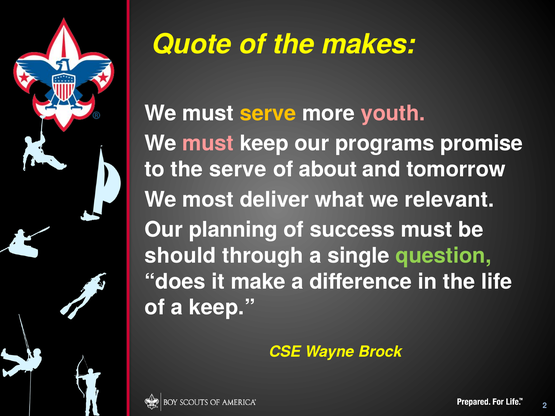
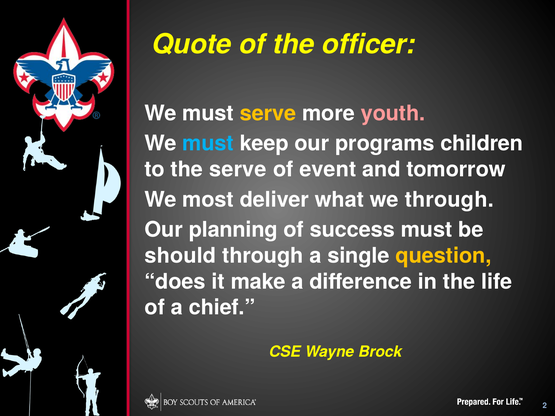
makes: makes -> officer (369, 44)
must colour: pink -> light blue (208, 144)
promise: promise -> children (482, 144)
about: about -> event (328, 169)
we relevant: relevant -> through (449, 200)
question colour: light green -> yellow (443, 256)
a keep: keep -> chief (222, 308)
